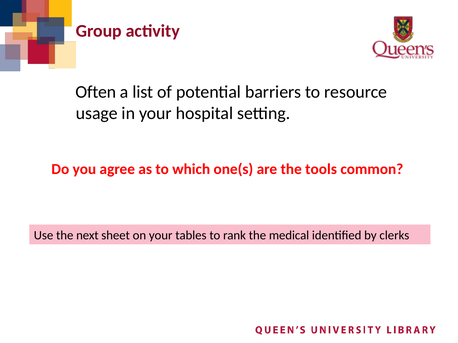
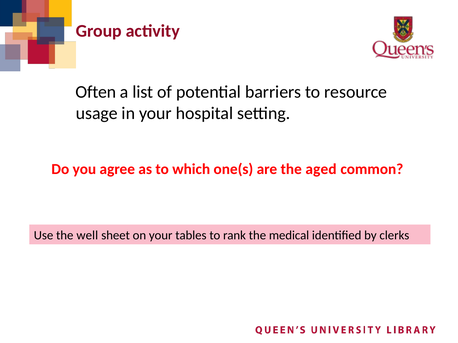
tools: tools -> aged (321, 170)
next: next -> well (87, 236)
